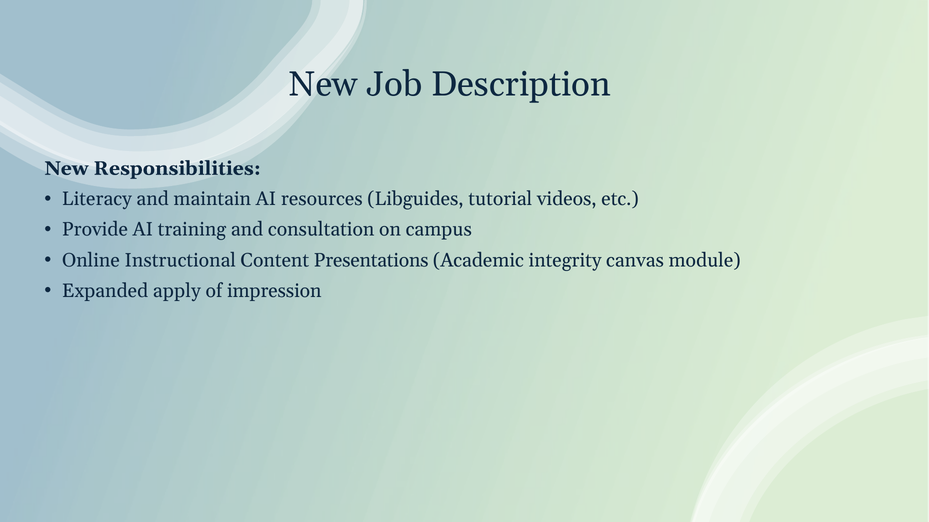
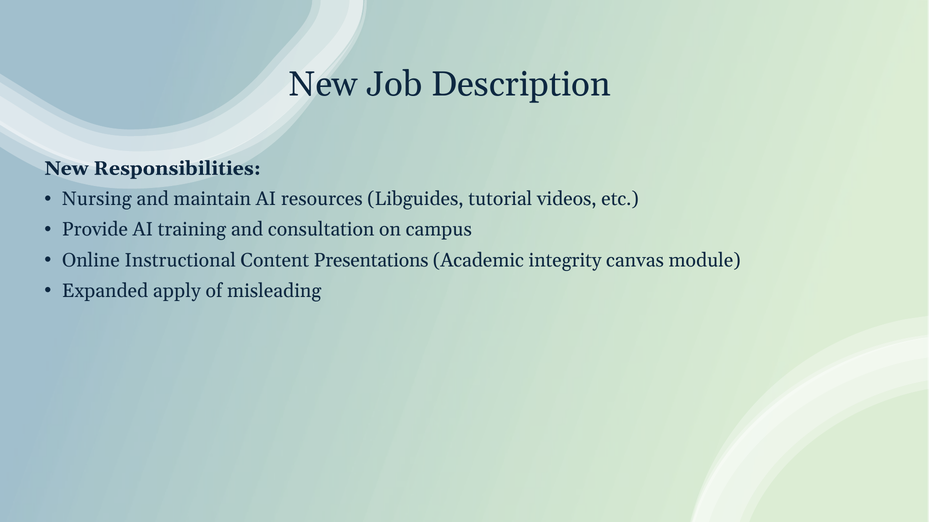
Literacy: Literacy -> Nursing (97, 199)
impression: impression -> misleading (274, 291)
